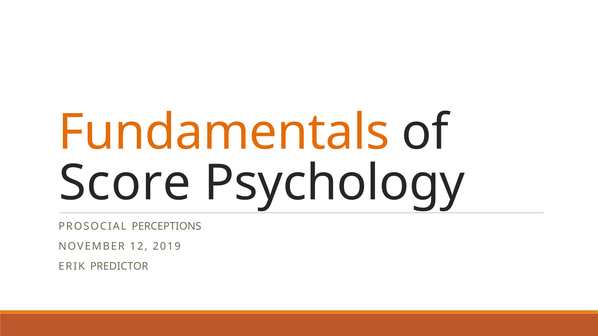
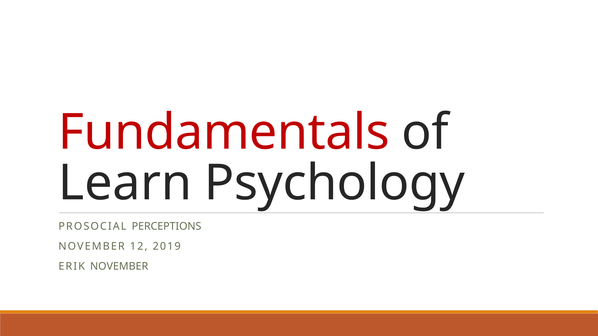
Fundamentals colour: orange -> red (224, 132)
Score: Score -> Learn (125, 183)
ERIK PREDICTOR: PREDICTOR -> NOVEMBER (119, 267)
